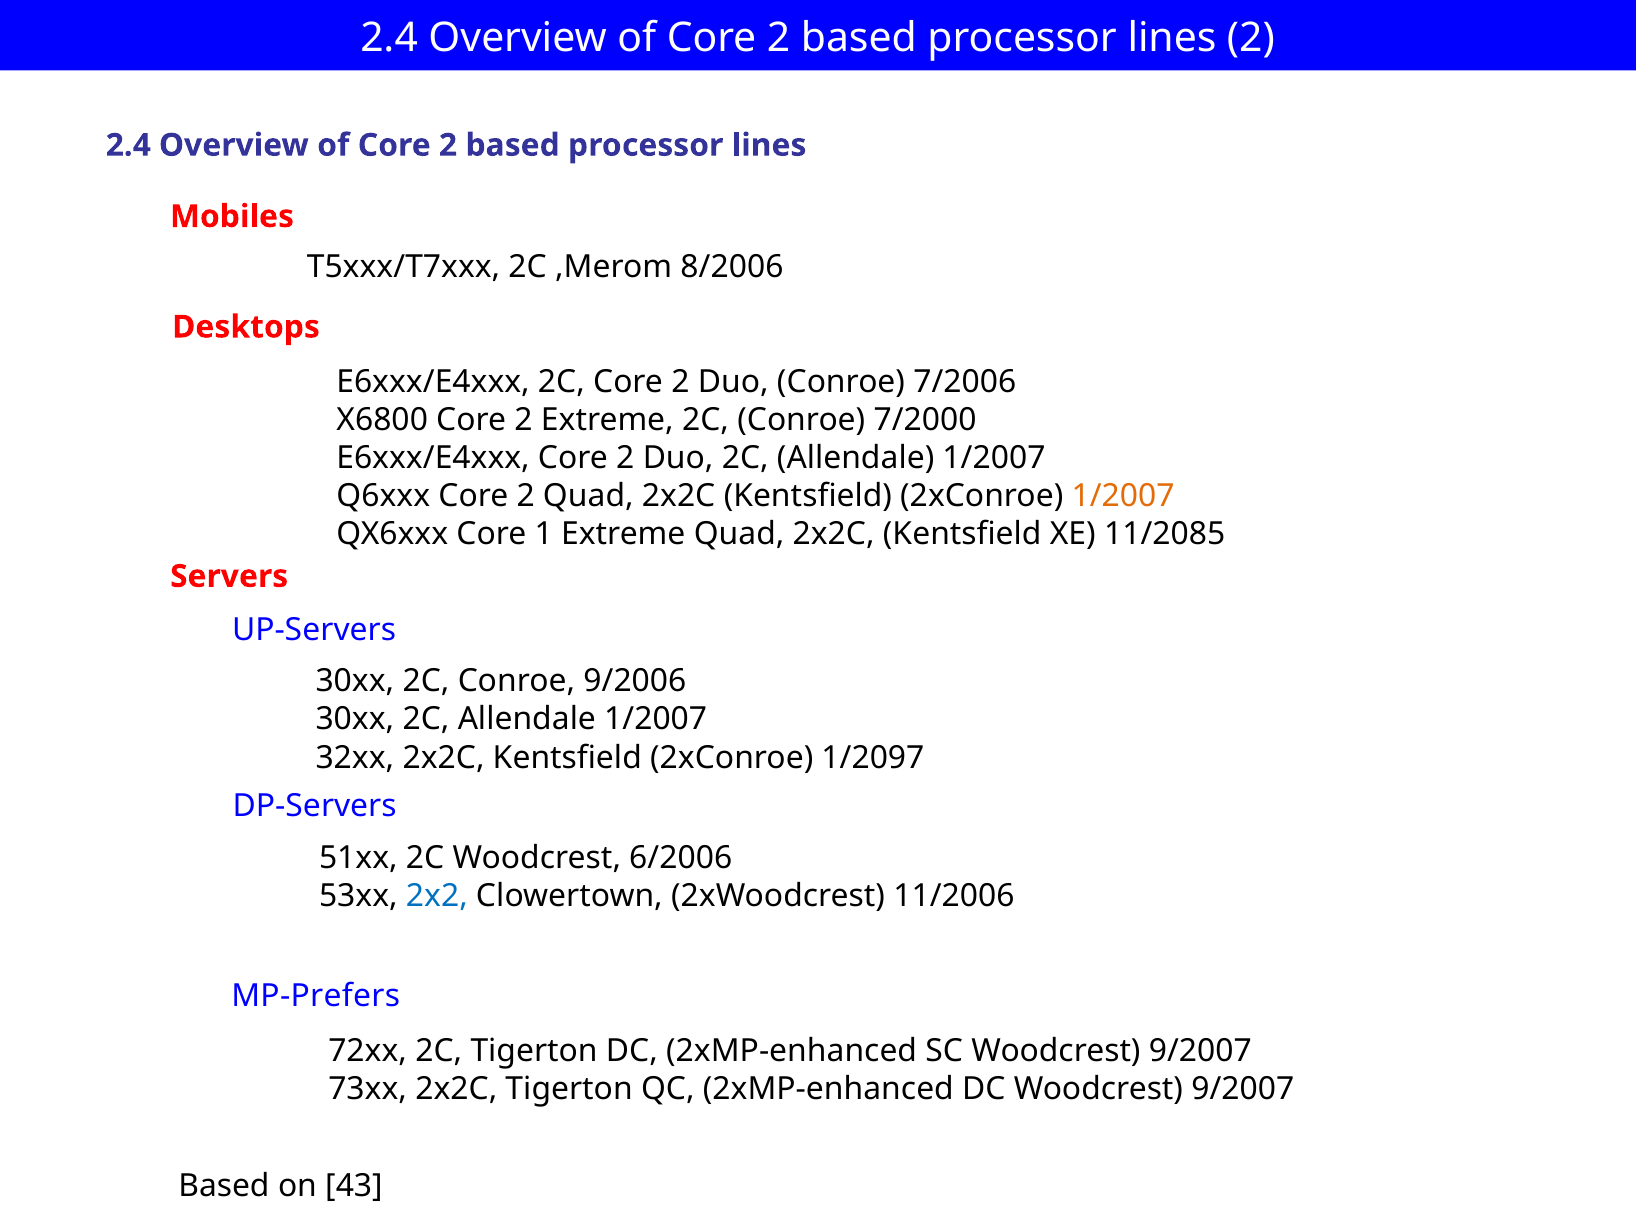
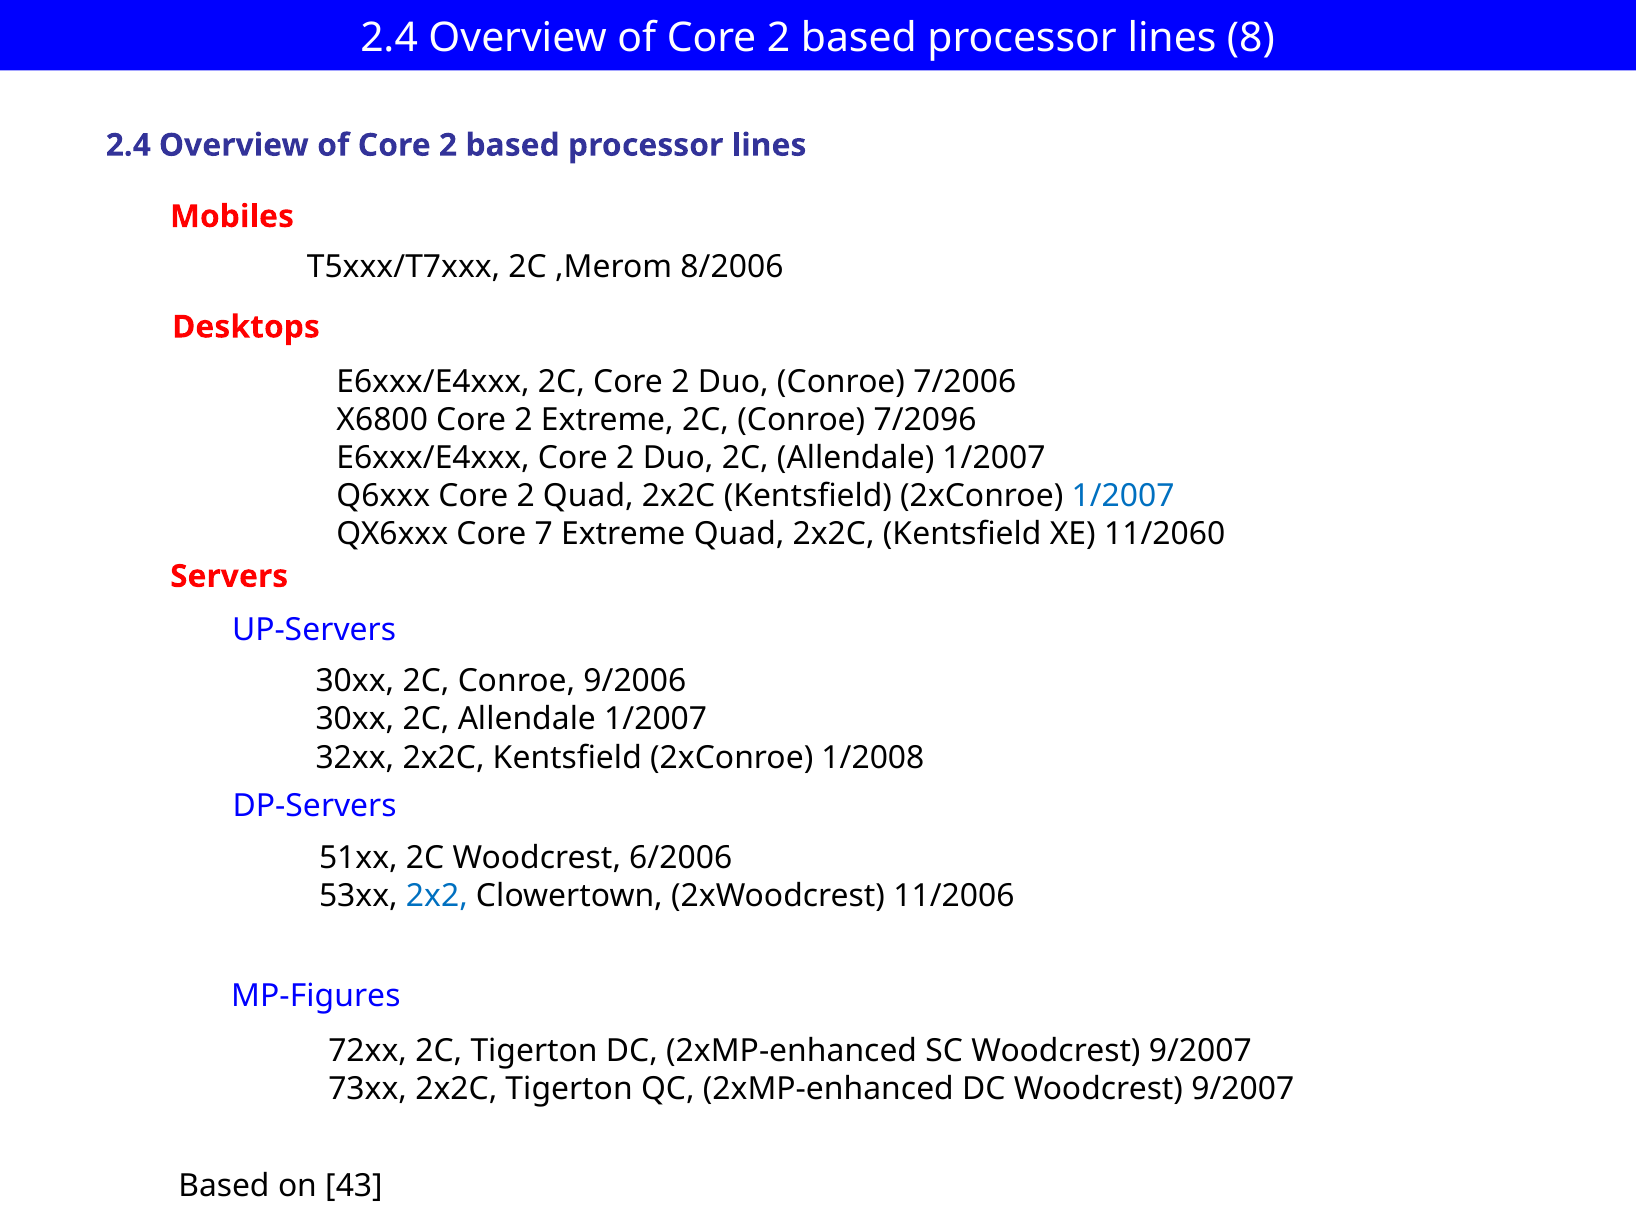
lines 2: 2 -> 8 (1251, 38)
7/2000: 7/2000 -> 7/2096 (925, 420)
1/2007 colour: orange -> blue (1123, 496)
1: 1 -> 7 (544, 534)
11/2085: 11/2085 -> 11/2060 (1165, 534)
1/2097: 1/2097 -> 1/2008 (873, 758)
MP-Prefers: MP-Prefers -> MP-Figures (316, 996)
